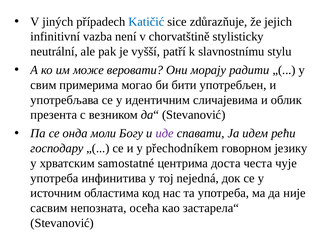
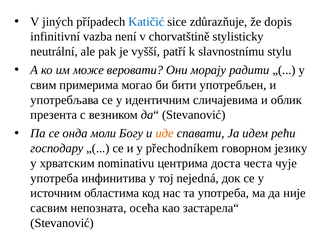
jejich: jejich -> dopis (278, 22)
иде colour: purple -> orange (165, 133)
samostatné: samostatné -> nominativu (126, 163)
